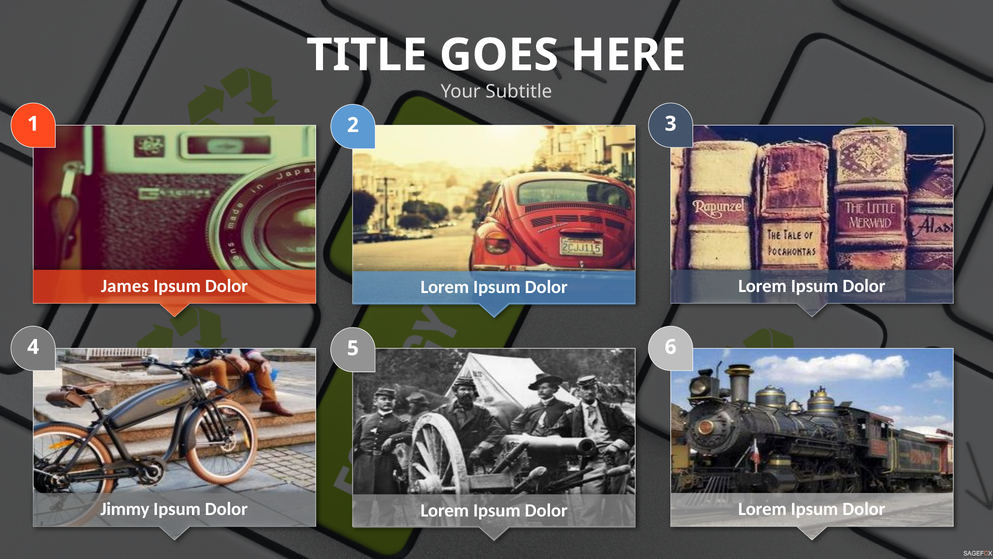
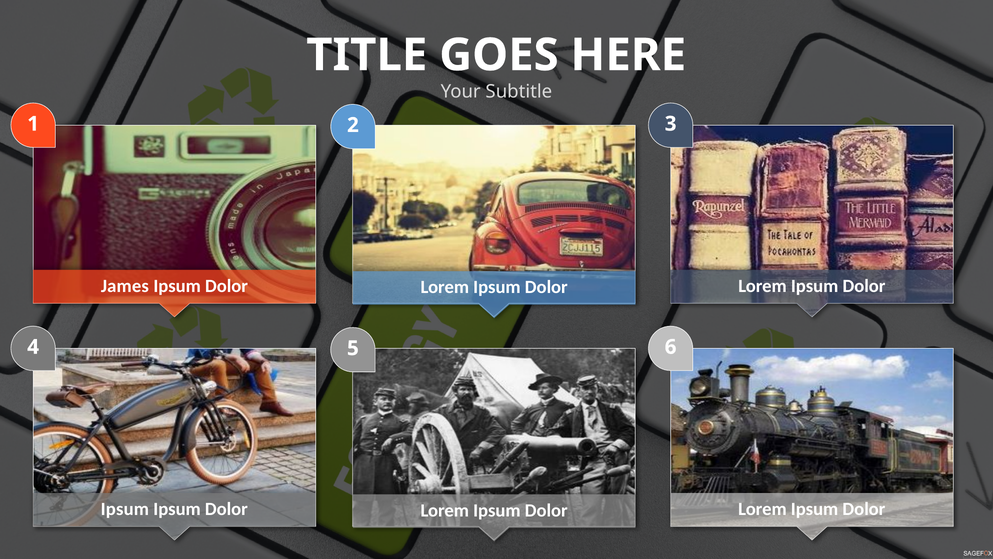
Jimmy: Jimmy -> Ipsum (125, 509)
